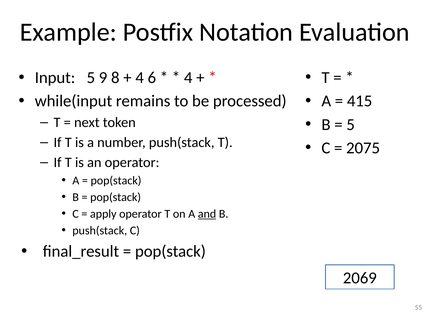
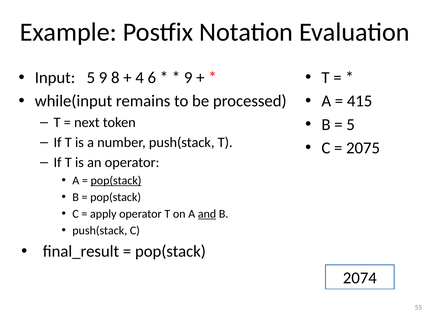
4: 4 -> 9 (188, 78)
pop(stack underline: none -> present (116, 181)
2069: 2069 -> 2074 (360, 278)
